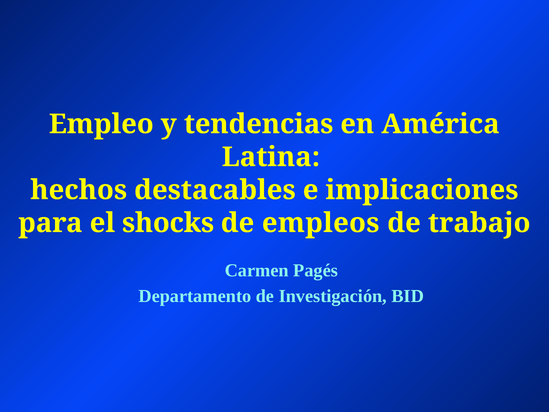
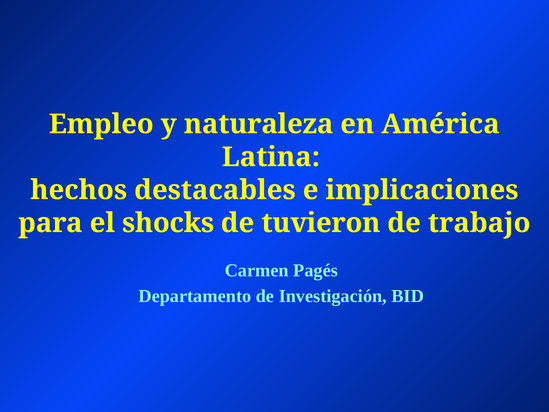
tendencias: tendencias -> naturaleza (259, 124)
empleos: empleos -> tuvieron (321, 223)
